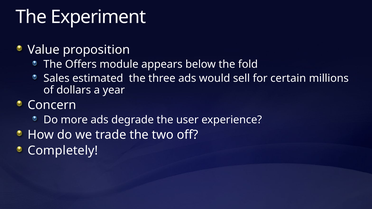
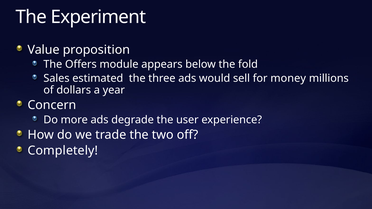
certain: certain -> money (288, 78)
